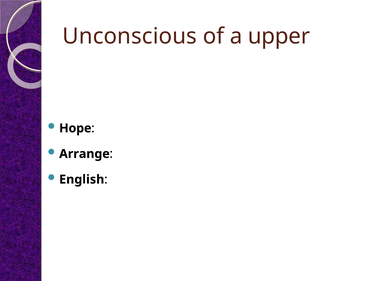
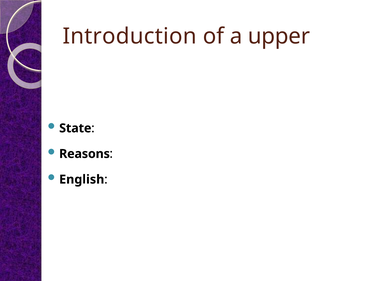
Unconscious: Unconscious -> Introduction (130, 36)
Hope: Hope -> State (75, 128)
Arrange: Arrange -> Reasons (84, 154)
